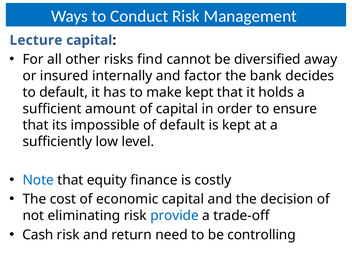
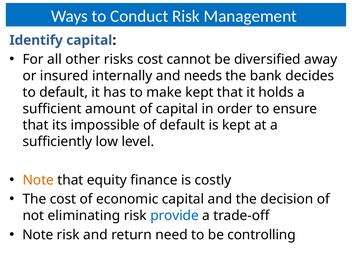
Lecture: Lecture -> Identify (36, 40)
risks find: find -> cost (150, 59)
factor: factor -> needs (203, 76)
Note colour: blue -> orange (38, 180)
Cash: Cash -> Note (38, 235)
